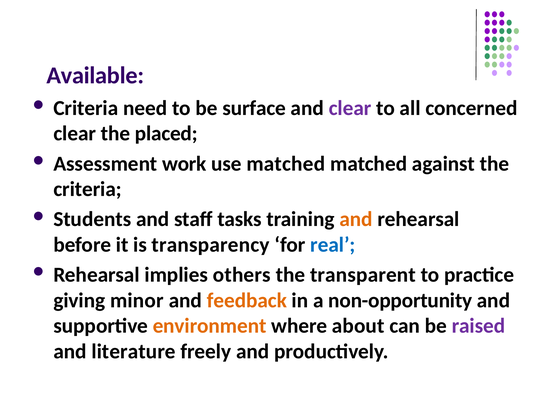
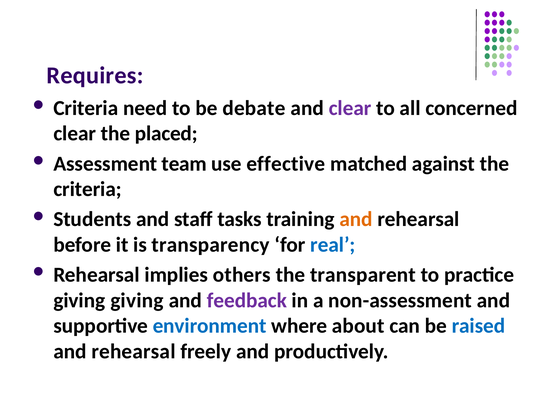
Available: Available -> Requires (95, 76)
surface: surface -> debate (254, 108)
work: work -> team (184, 164)
use matched: matched -> effective (286, 164)
giving minor: minor -> giving (137, 301)
feedback colour: orange -> purple (247, 301)
non-opportunity: non-opportunity -> non-assessment (400, 301)
environment colour: orange -> blue (210, 326)
raised colour: purple -> blue (478, 326)
literature: literature -> rehearsal (133, 352)
